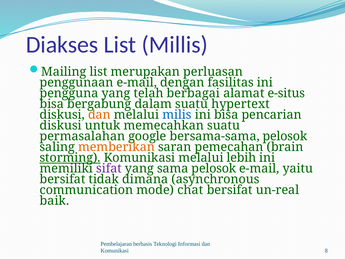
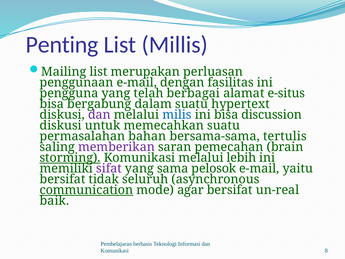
Diakses: Diakses -> Penting (62, 45)
dan colour: orange -> purple (99, 115)
pencarian: pencarian -> discussion (272, 115)
google: google -> bahan (147, 136)
bersama-sama pelosok: pelosok -> tertulis (285, 136)
memberikan colour: orange -> purple (116, 147)
dimana: dimana -> seluruh (145, 179)
communication underline: none -> present (86, 190)
chat: chat -> agar (190, 190)
